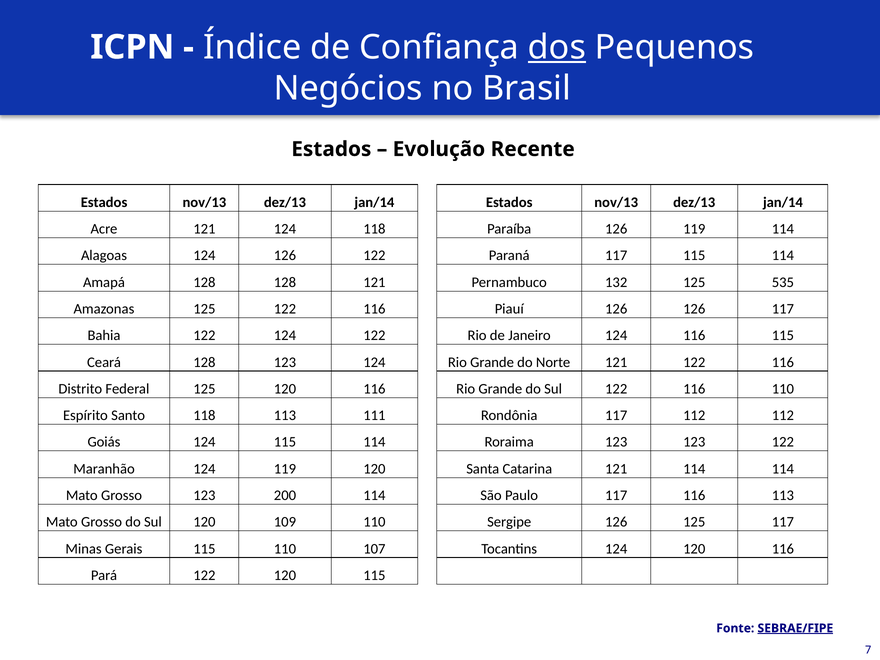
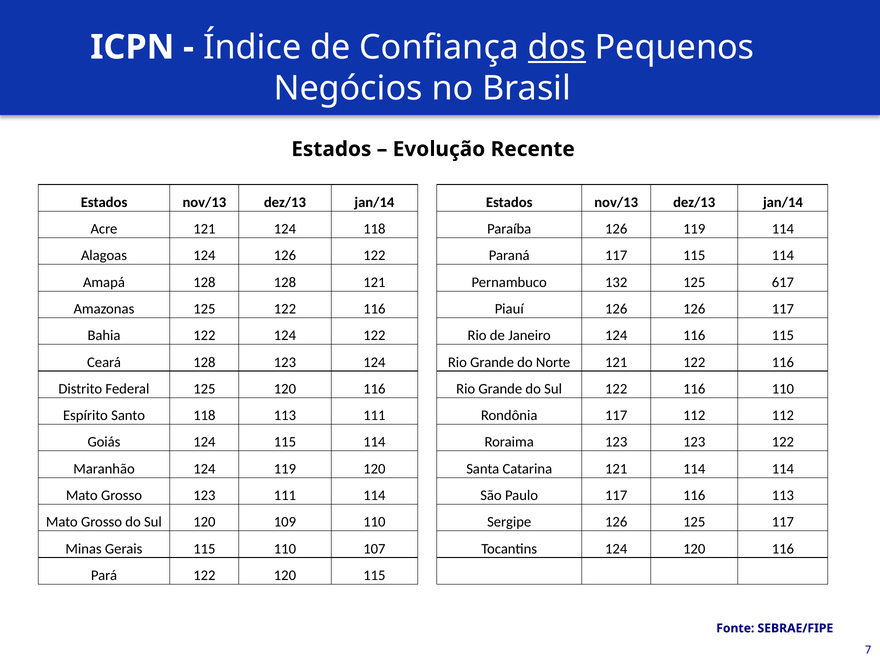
535: 535 -> 617 (783, 282)
123 200: 200 -> 111 (285, 495)
SEBRAE/FIPE underline: present -> none (795, 628)
